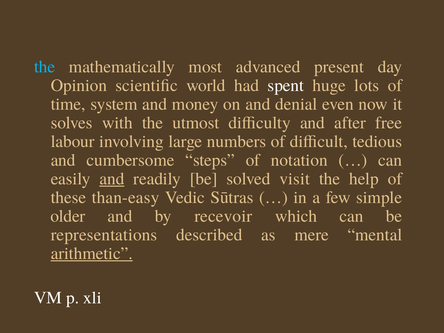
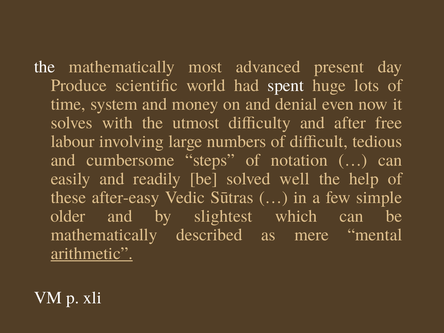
the colour: light blue -> white (45, 67)
Opinion: Opinion -> Produce (79, 86)
and underline: present -> none (112, 179)
visit: visit -> well (295, 179)
than-easy: than-easy -> after-easy (126, 198)
recevoir: recevoir -> slightest (223, 216)
representations: representations -> mathematically (104, 235)
